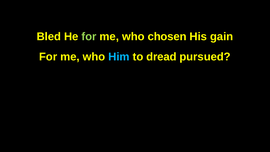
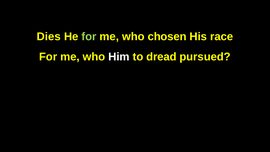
Bled: Bled -> Dies (49, 37)
gain: gain -> race (222, 37)
Him colour: light blue -> white (119, 57)
